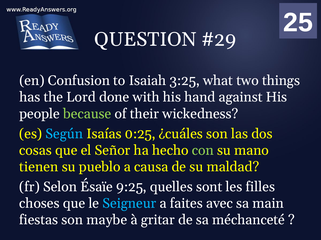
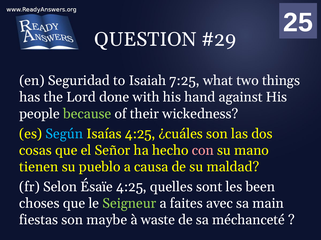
Confusion: Confusion -> Seguridad (79, 81)
3:25: 3:25 -> 7:25 (185, 81)
Isaías 0:25: 0:25 -> 4:25 (140, 134)
con colour: light green -> pink (203, 151)
Ésaïe 9:25: 9:25 -> 4:25 (131, 187)
filles: filles -> been (260, 187)
Seigneur colour: light blue -> light green (129, 204)
gritar: gritar -> waste (158, 221)
